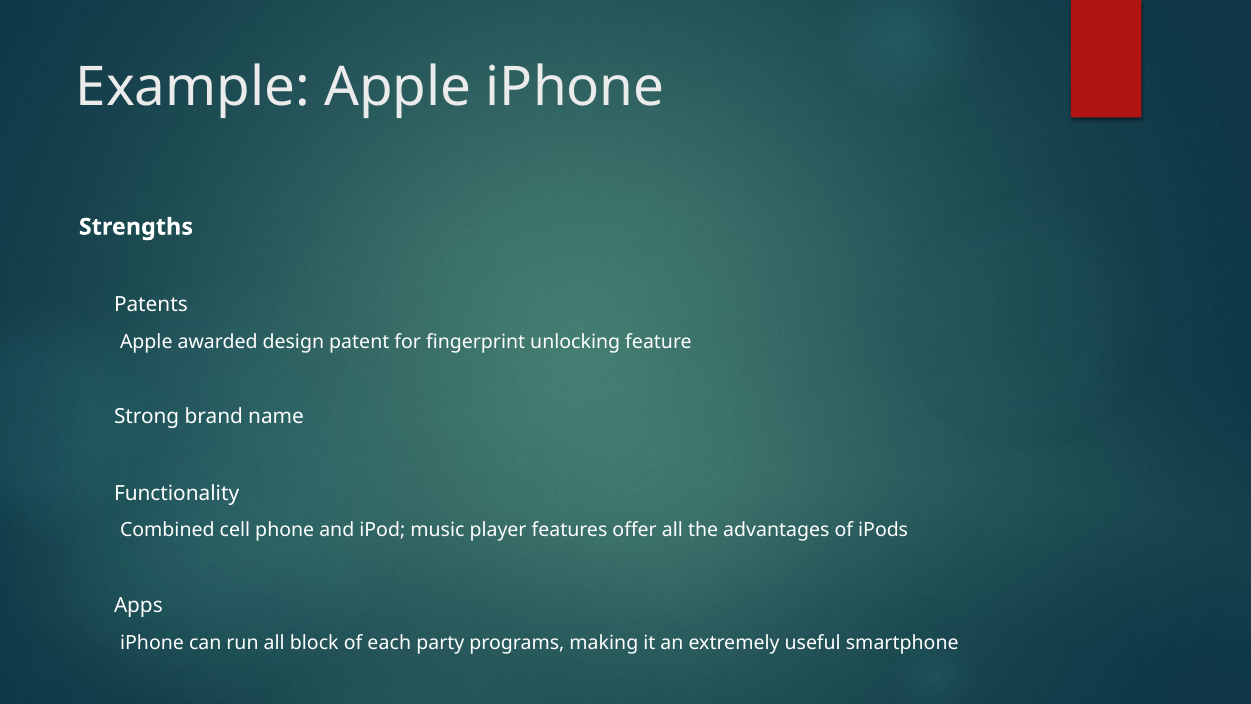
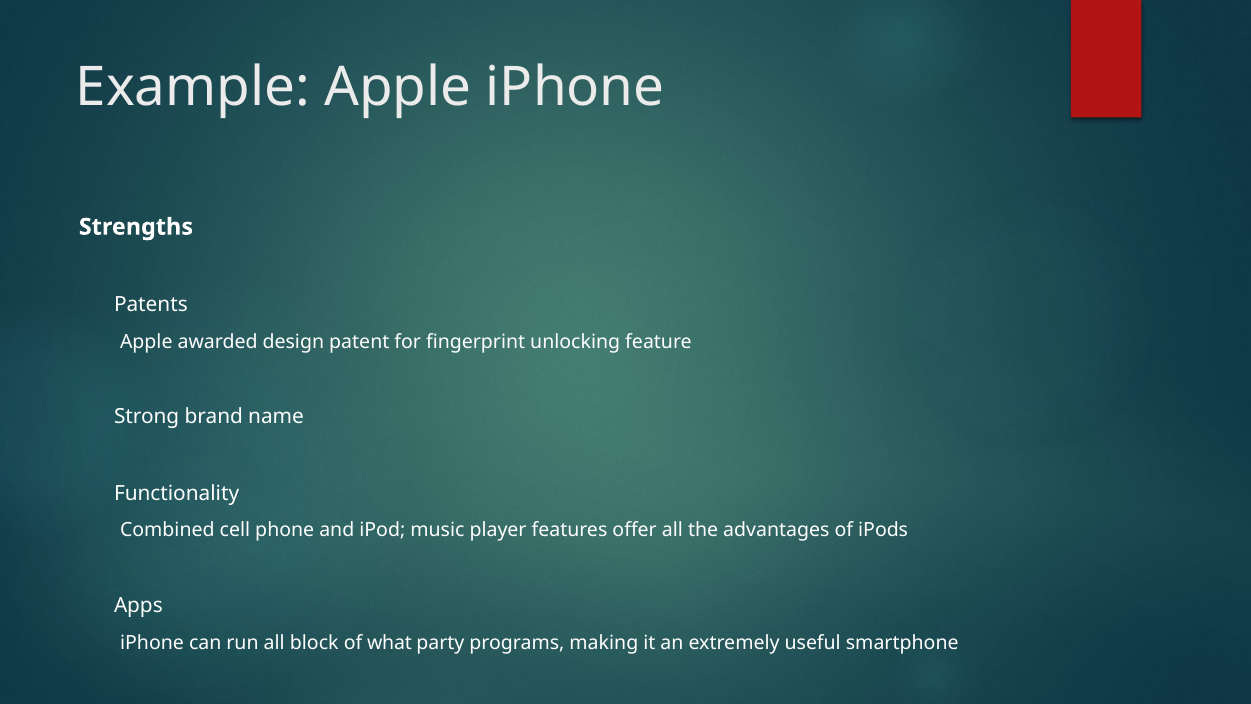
each: each -> what (389, 643)
